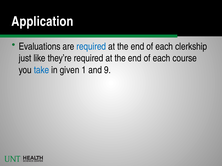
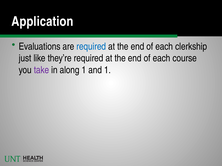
take colour: blue -> purple (41, 70)
given: given -> along (70, 70)
and 9: 9 -> 1 (107, 70)
